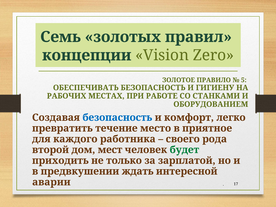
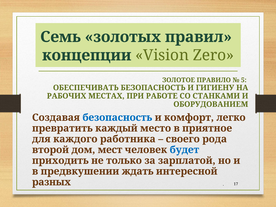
течение: течение -> каждый (116, 128)
будет colour: green -> blue (184, 150)
аварии: аварии -> разных (51, 182)
